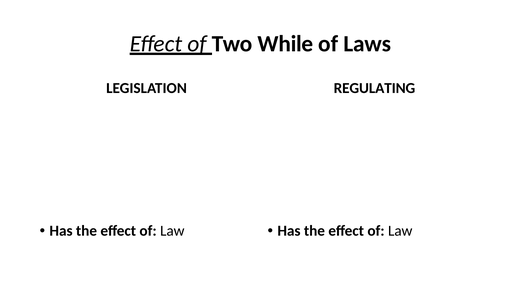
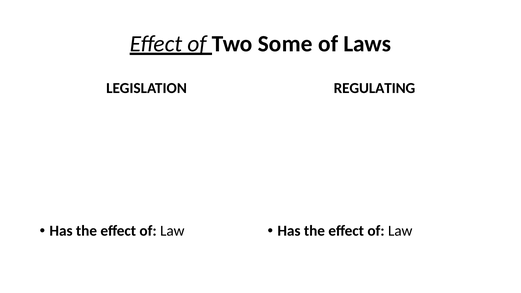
While: While -> Some (285, 44)
